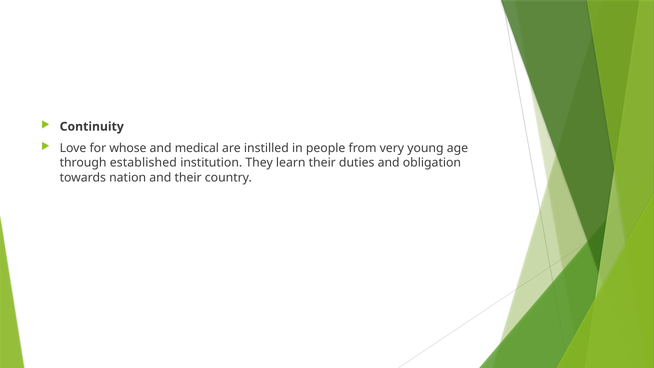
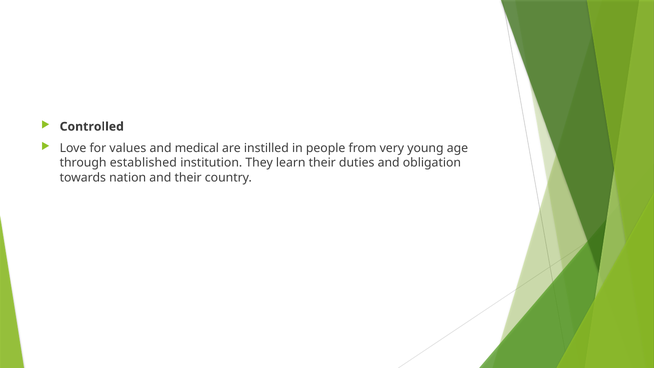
Continuity: Continuity -> Controlled (92, 127)
whose: whose -> values (128, 148)
